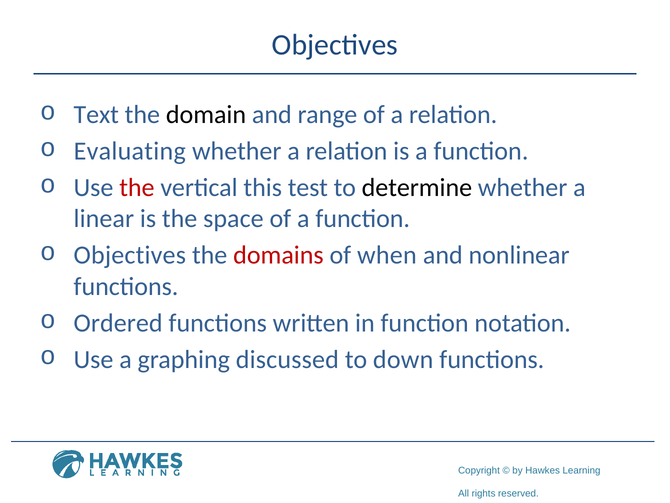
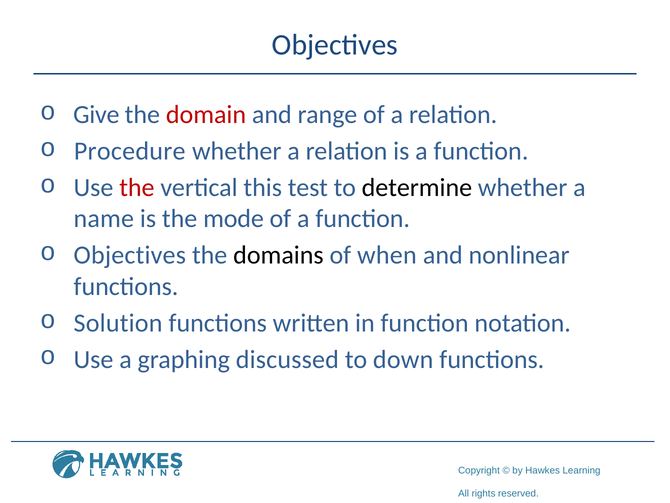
Text: Text -> Give (96, 115)
domain colour: black -> red (206, 115)
Evaluating: Evaluating -> Procedure (130, 151)
linear: linear -> name (104, 219)
space: space -> mode (233, 219)
domains colour: red -> black (278, 255)
Ordered: Ordered -> Solution (118, 323)
